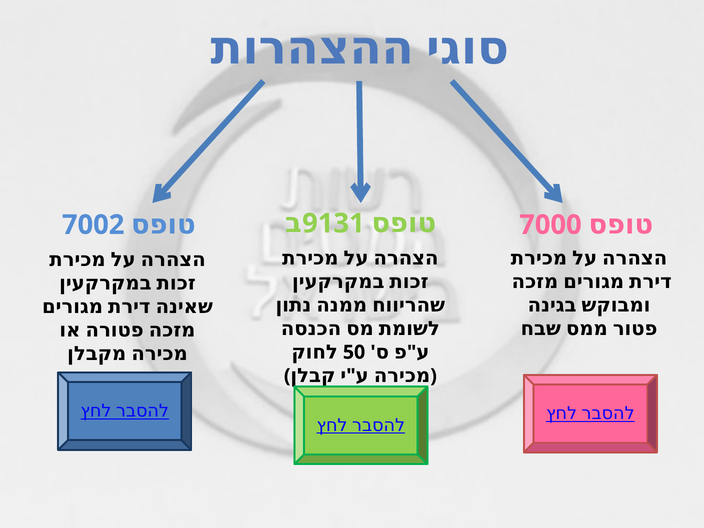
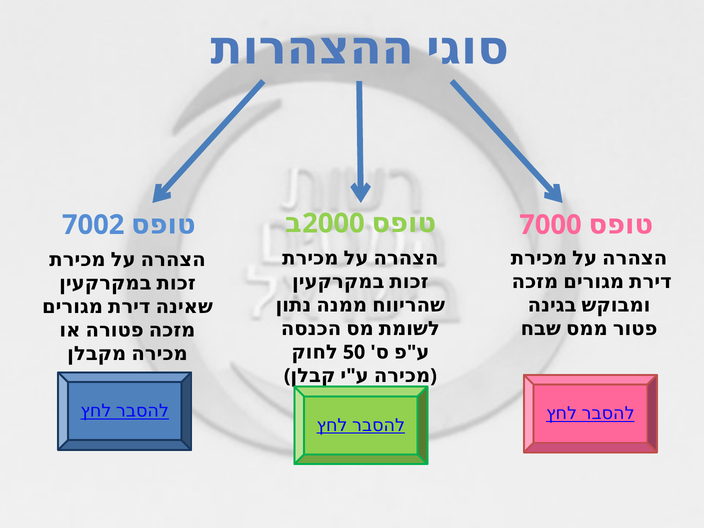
9131: 9131 -> 2000 (333, 223)
